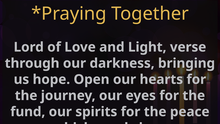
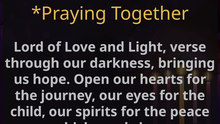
fund: fund -> child (28, 112)
